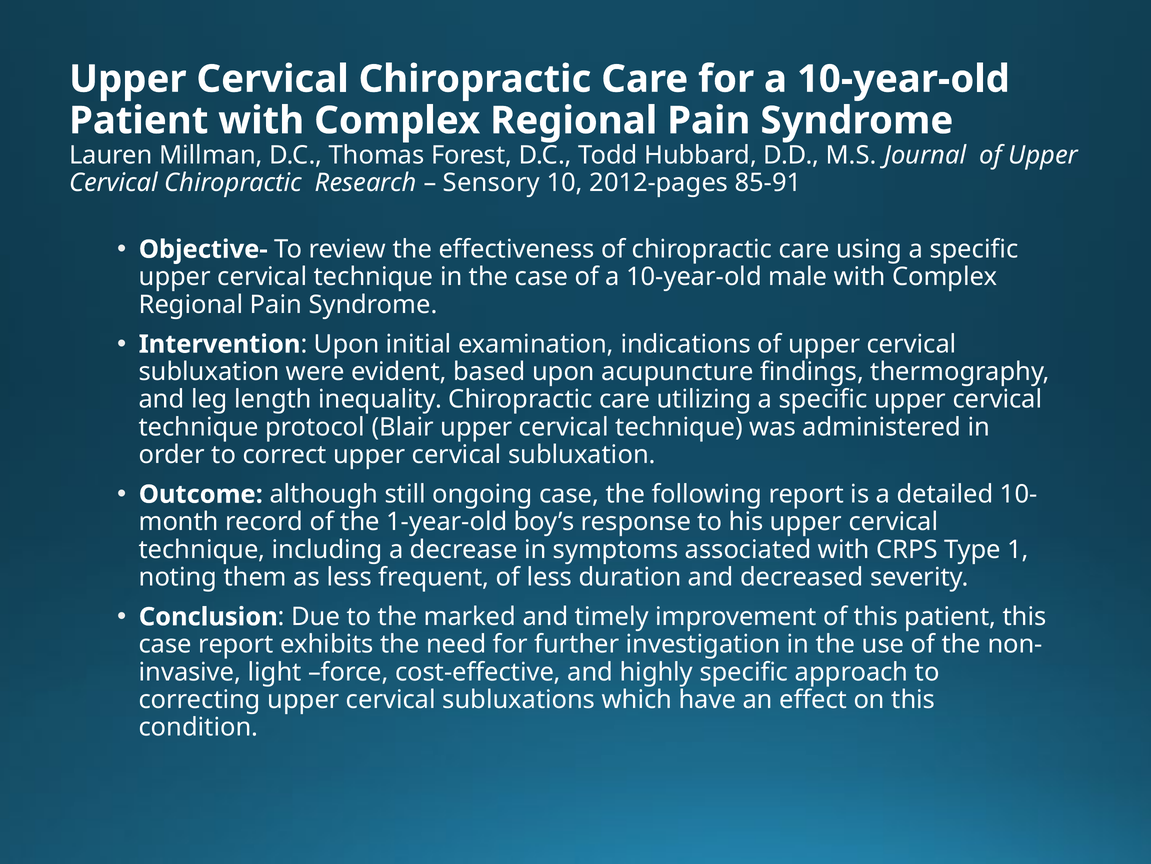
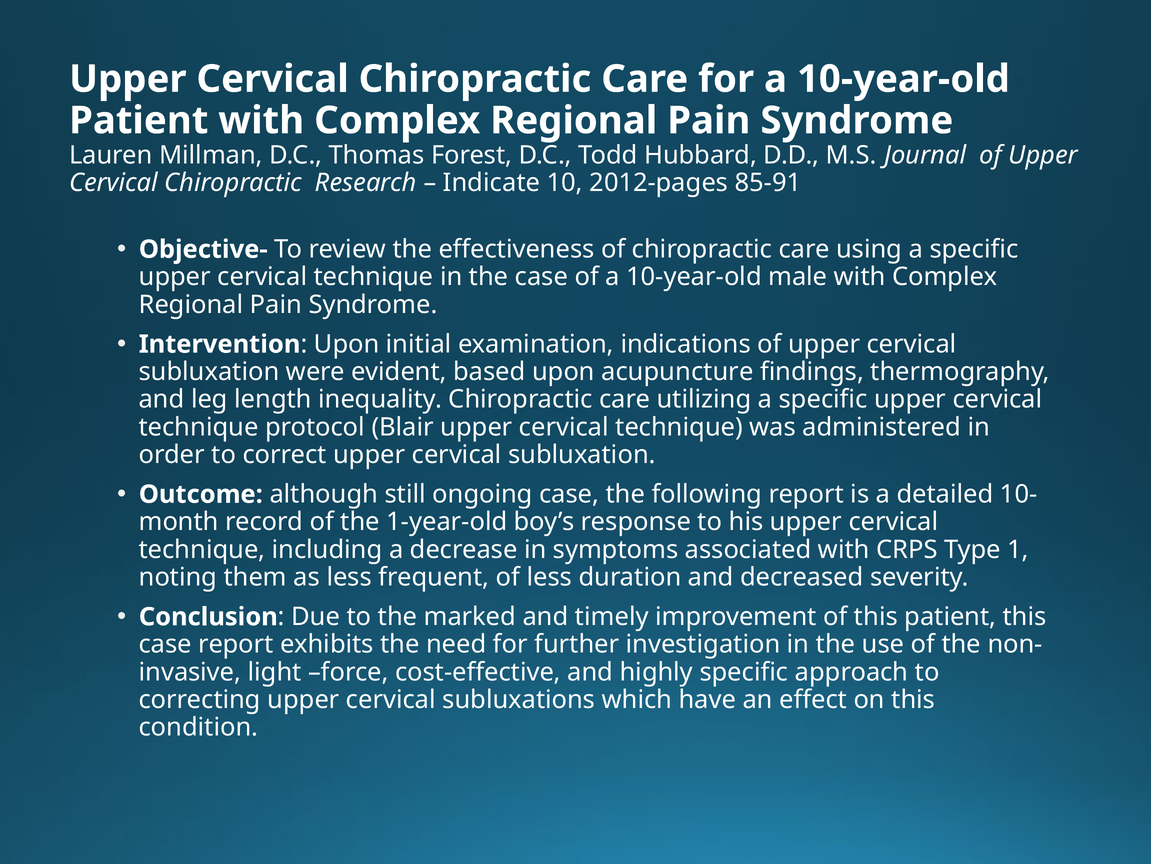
Sensory: Sensory -> Indicate (492, 183)
